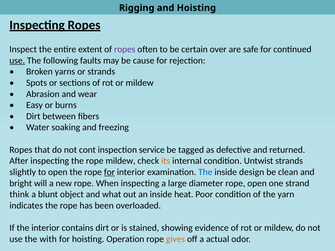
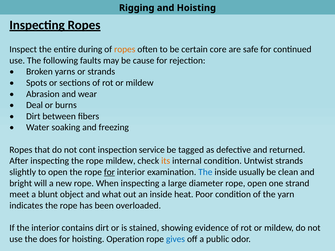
extent: extent -> during (90, 49)
ropes colour: purple -> orange (125, 49)
over: over -> core (218, 49)
use underline: present -> none (17, 61)
Easy: Easy -> Deal (35, 105)
design: design -> usually (252, 172)
think: think -> meet (19, 195)
with: with -> does (48, 239)
gives colour: orange -> blue (175, 239)
actual: actual -> public (218, 239)
